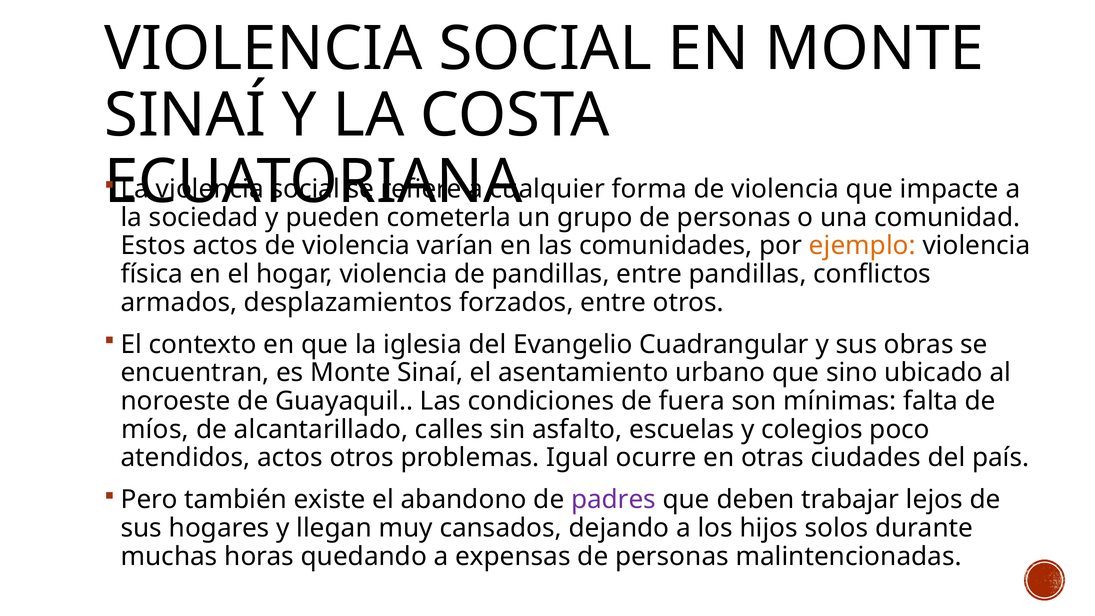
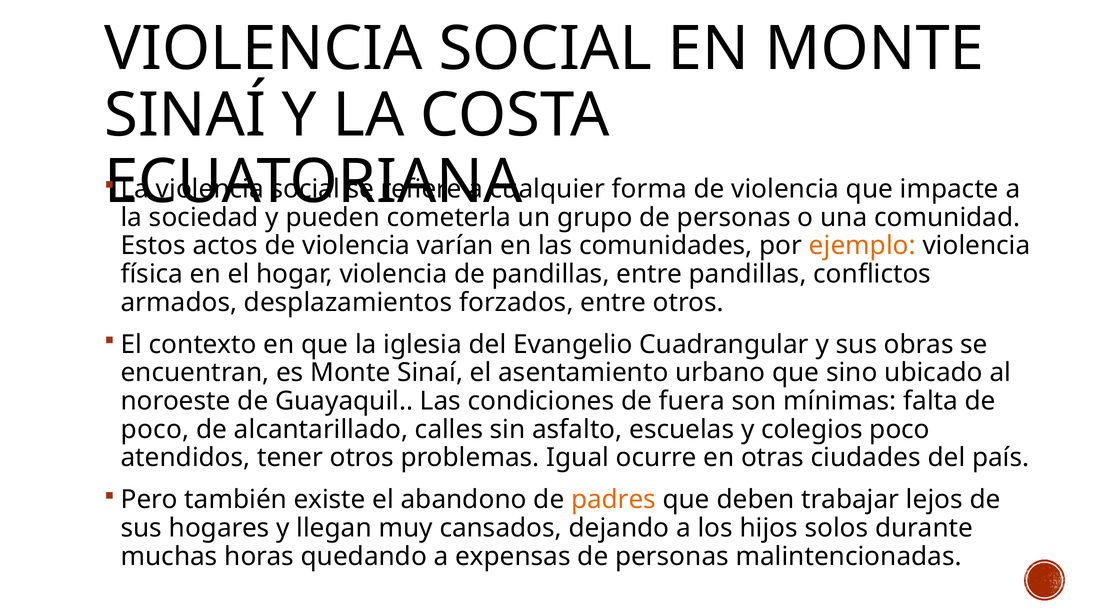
míos: míos -> poco (155, 429)
atendidos actos: actos -> tener (290, 458)
padres colour: purple -> orange (614, 500)
